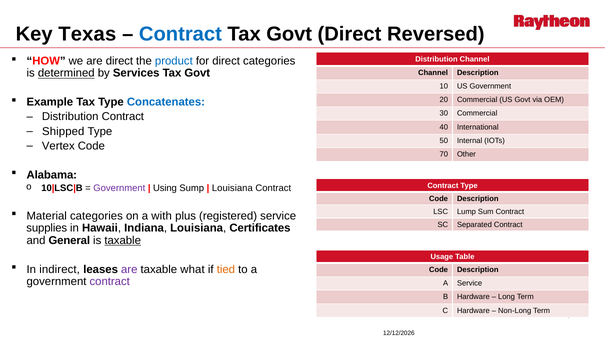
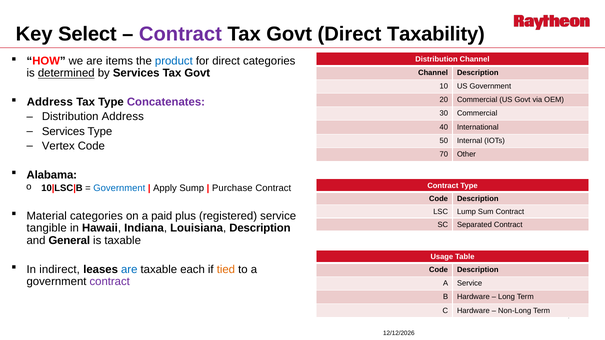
Texas: Texas -> Select (87, 34)
Contract colour: blue -> purple (180, 34)
Reversed: Reversed -> Taxability (436, 34)
are direct: direct -> items (119, 61)
Example: Example -> Address (50, 102)
Concatenates colour: blue -> purple (166, 102)
Distribution Contract: Contract -> Address (123, 117)
Shipped: Shipped -> Services (63, 131)
Government colour: purple -> blue (119, 188)
Using: Using -> Apply (165, 188)
Louisiana: Louisiana -> Purchase (232, 188)
with: with -> paid (162, 216)
supplies: supplies -> tangible (47, 228)
Louisiana Certificates: Certificates -> Description (260, 228)
taxable underline: present -> none (123, 241)
are colour: purple -> blue (129, 270)
what: what -> each (193, 270)
